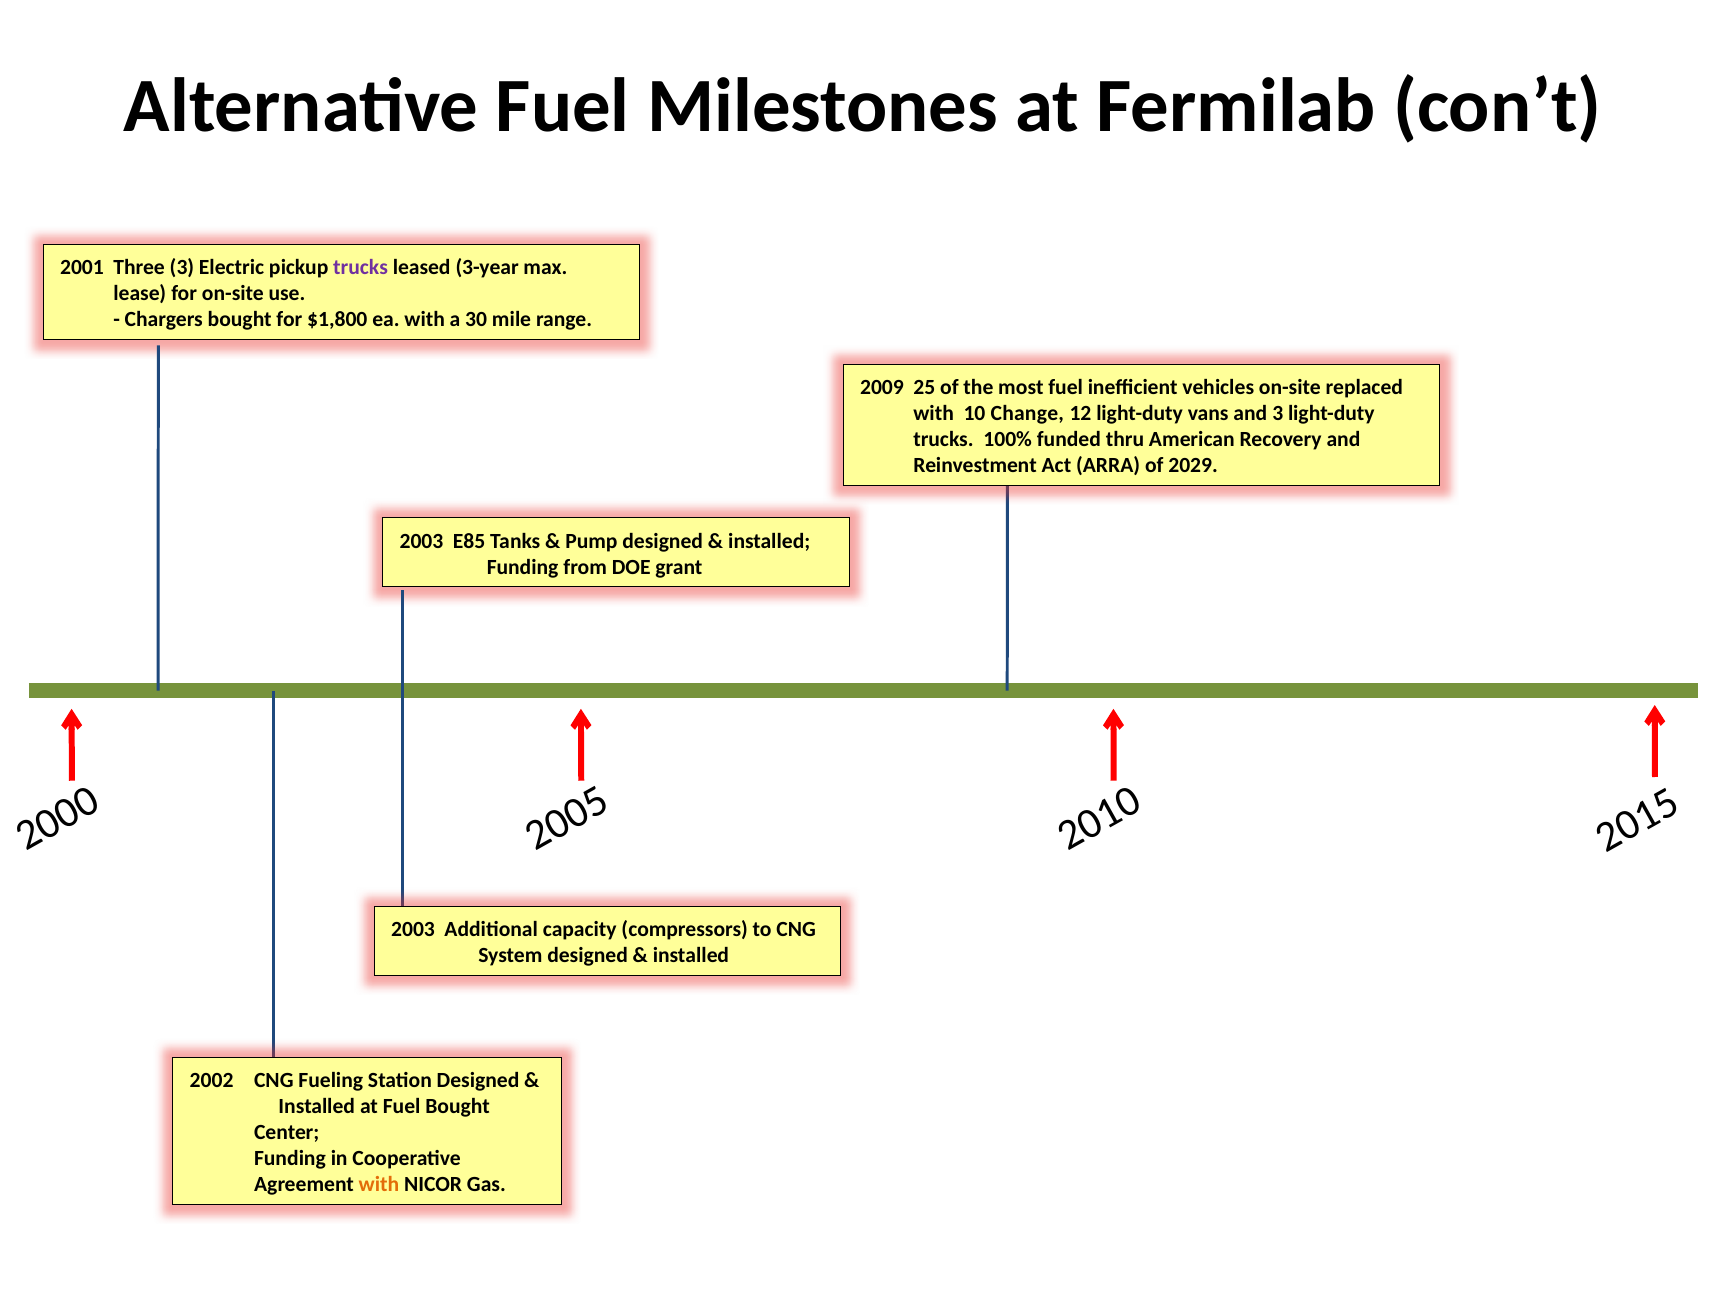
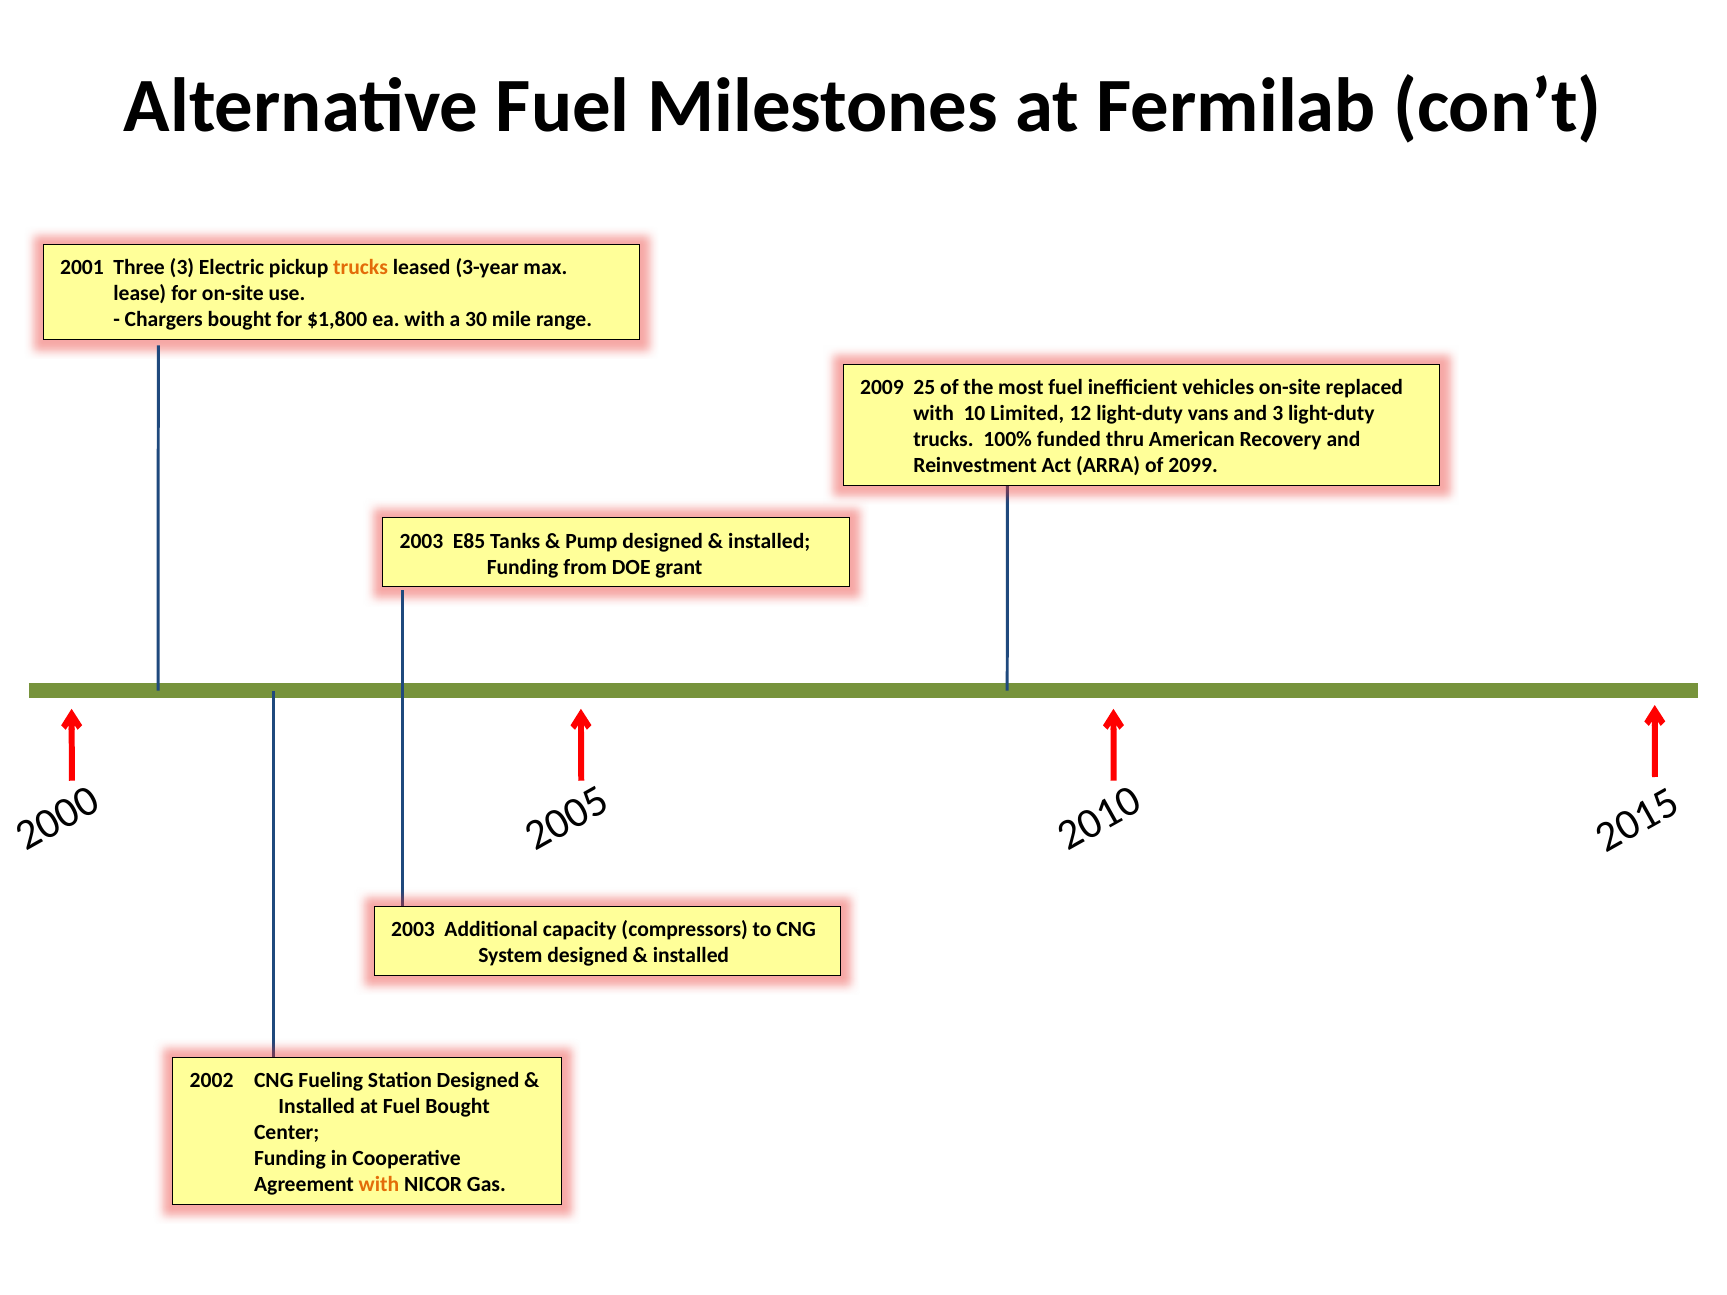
trucks colour: purple -> orange (361, 268)
Change: Change -> Limited (1027, 414)
2029: 2029 -> 2099 (1193, 465)
